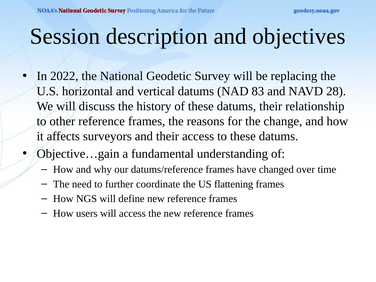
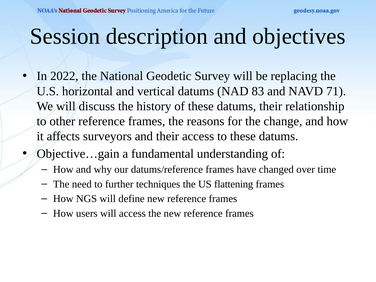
28: 28 -> 71 (336, 91)
coordinate: coordinate -> techniques (158, 184)
